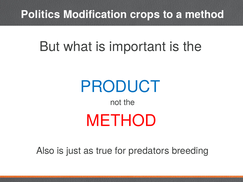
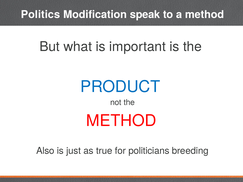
crops: crops -> speak (145, 15)
predators: predators -> politicians (149, 151)
